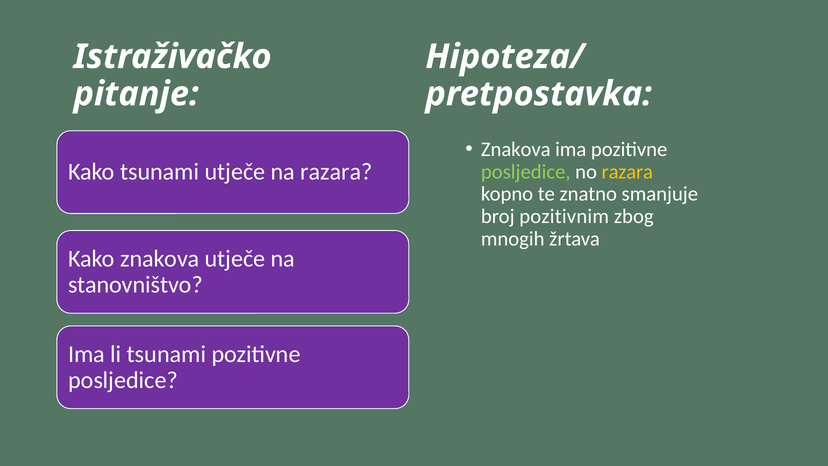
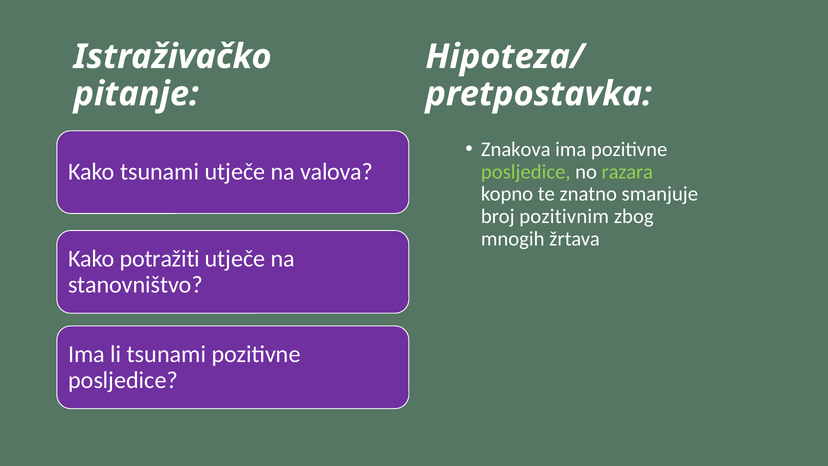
razara: razara -> valova (337, 172)
razara colour: yellow -> light green (627, 172)
znakova: znakova -> potražiti (160, 259)
